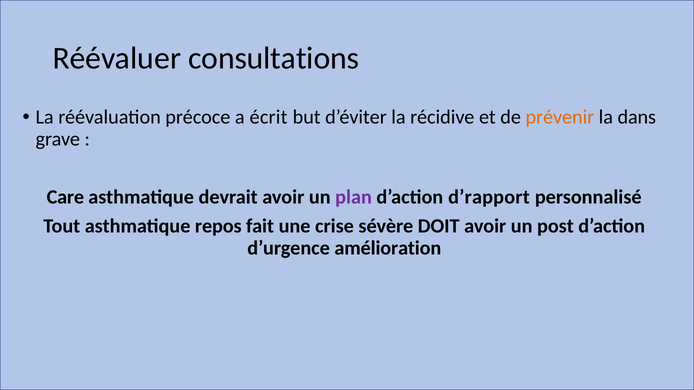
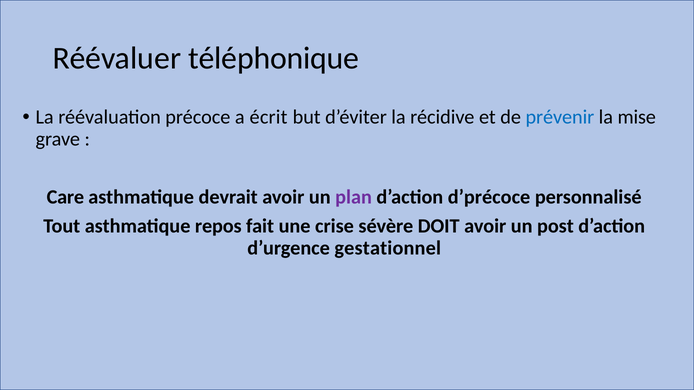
consultations: consultations -> téléphonique (274, 58)
prévenir colour: orange -> blue (560, 117)
dans: dans -> mise (637, 117)
d’rapport: d’rapport -> d’précoce (489, 197)
amélioration: amélioration -> gestationnel (388, 248)
